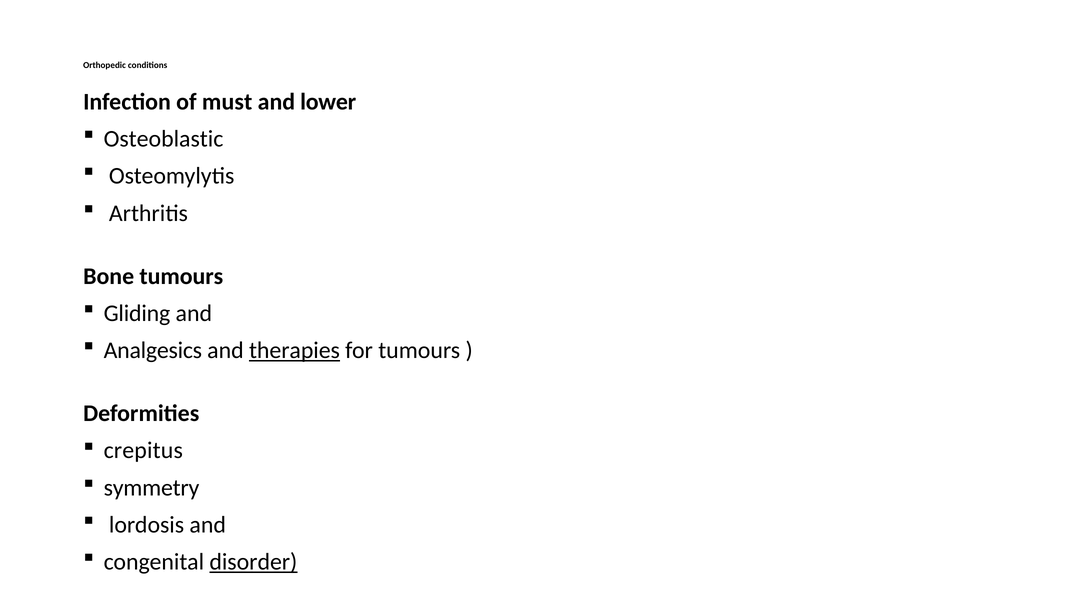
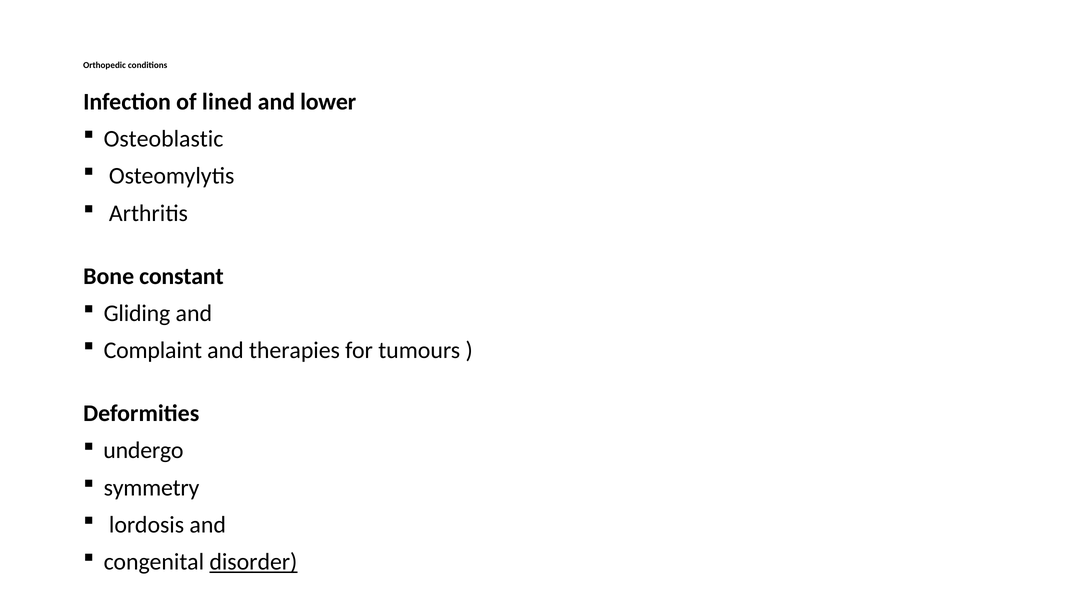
must: must -> lined (227, 102)
Bone tumours: tumours -> constant (181, 276)
Analgesics: Analgesics -> Complaint (153, 350)
therapies underline: present -> none (294, 350)
crepitus: crepitus -> undergo (143, 450)
